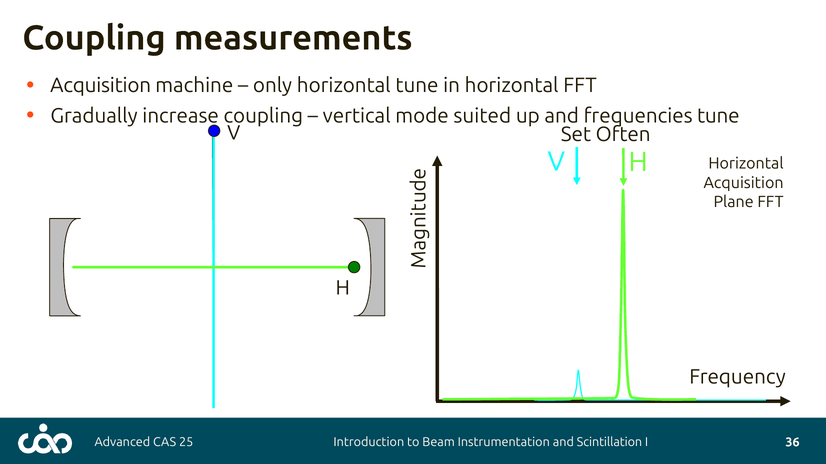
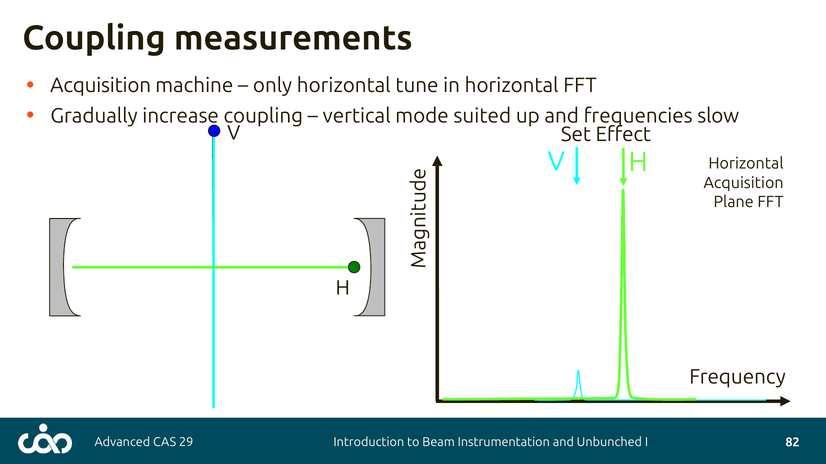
frequencies tune: tune -> slow (718, 116)
Often: Often -> Effect (623, 135)
25: 25 -> 29 (186, 443)
Scintillation: Scintillation -> Unbunched (609, 443)
36: 36 -> 82 (792, 443)
